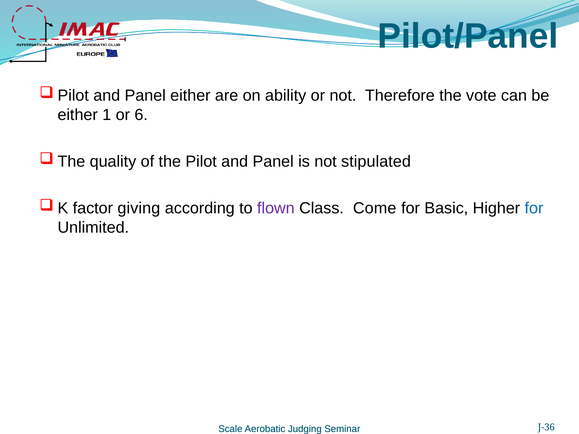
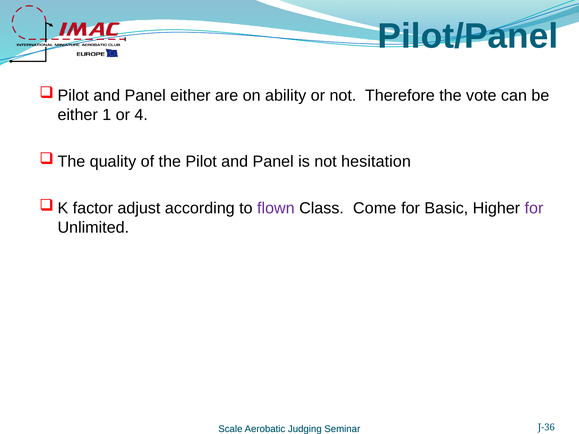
6: 6 -> 4 (141, 115)
stipulated: stipulated -> hesitation (376, 162)
giving: giving -> adjust (139, 208)
for colour: blue -> purple (534, 208)
